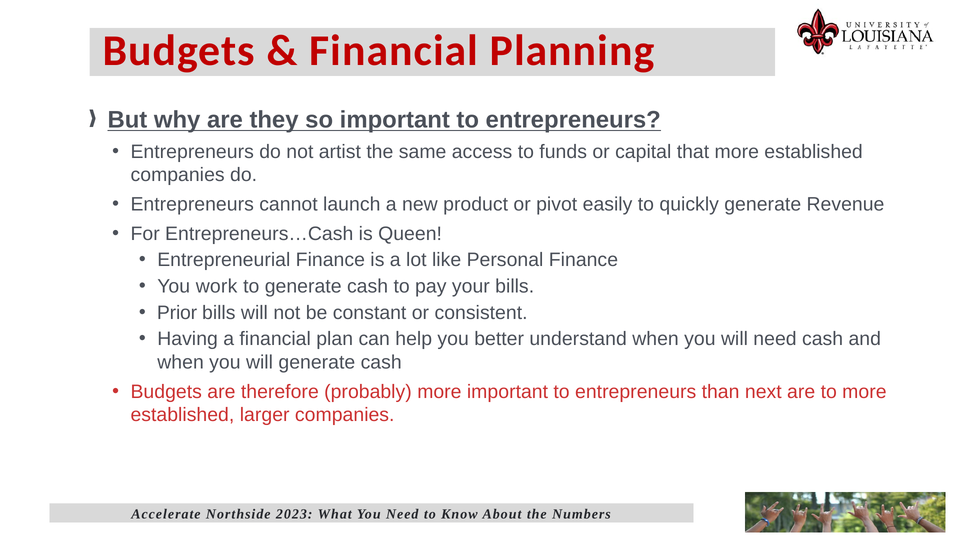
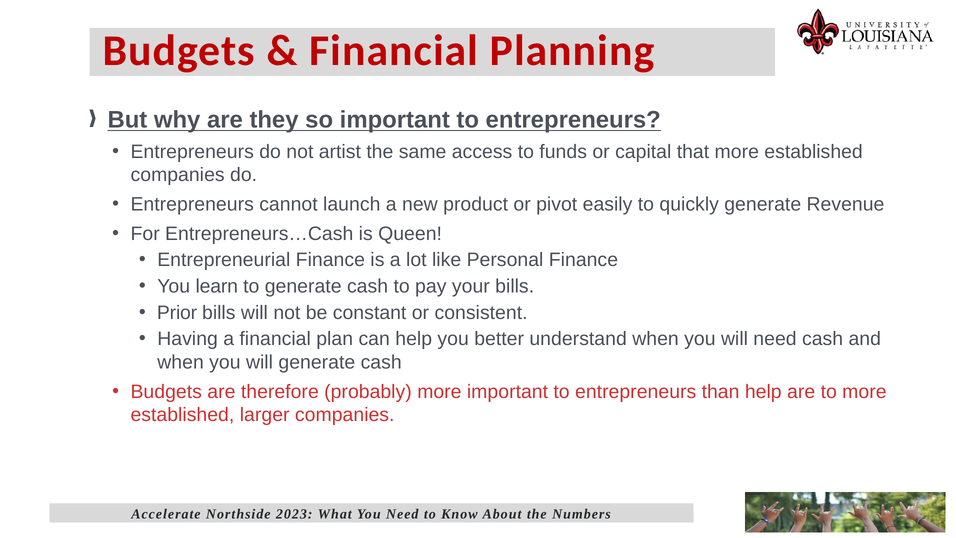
work: work -> learn (217, 286)
than next: next -> help (763, 391)
